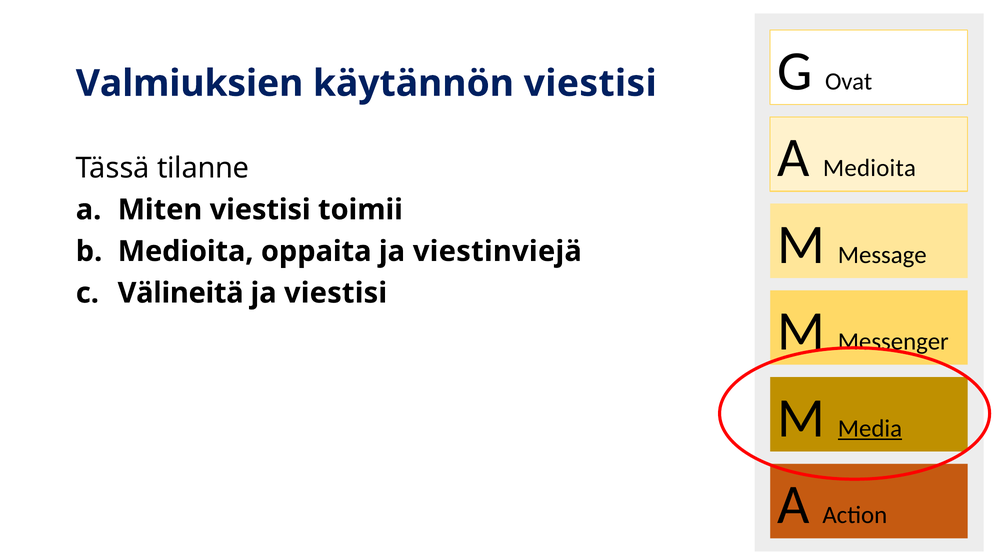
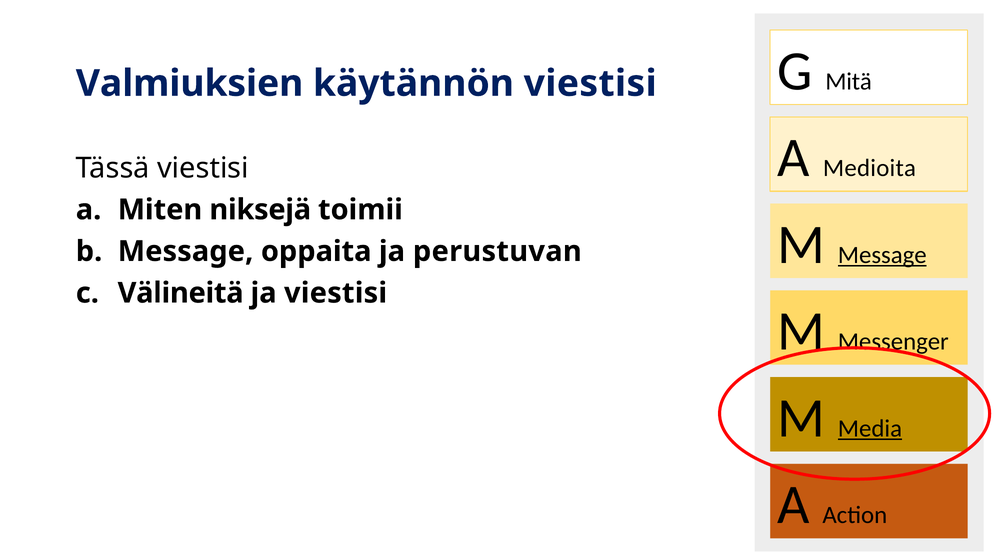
Ovat: Ovat -> Mitä (849, 82)
Tässä tilanne: tilanne -> viestisi (203, 168)
Miten viestisi: viestisi -> niksejä (260, 210)
Message underline: none -> present (882, 255)
Medioita: Medioita -> Message (186, 251)
viestinviejä: viestinviejä -> perustuvan (497, 251)
